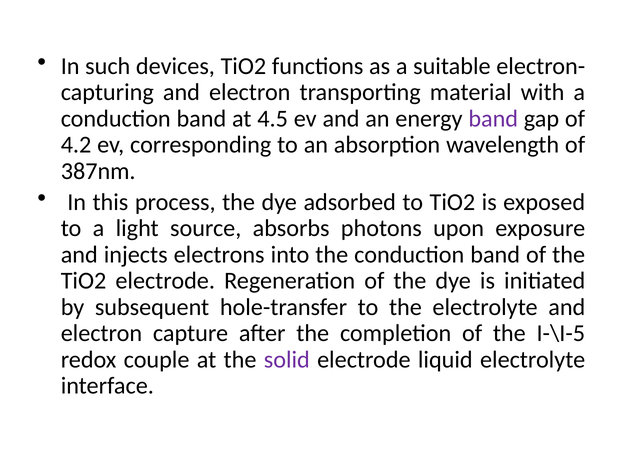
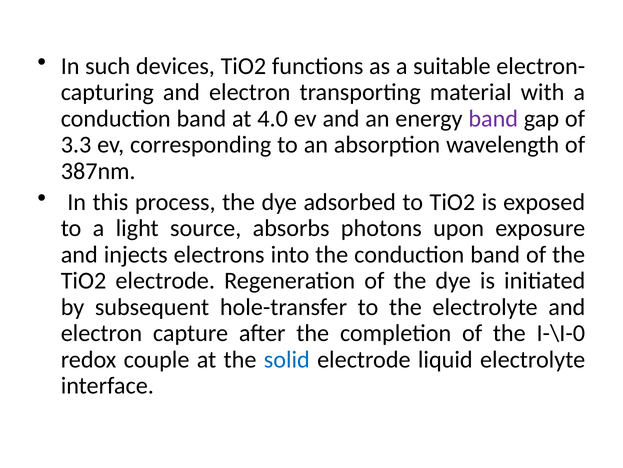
4.5: 4.5 -> 4.0 (273, 118)
4.2: 4.2 -> 3.3 (76, 145)
I-\I-5: I-\I-5 -> I-\I-0 (561, 333)
solid colour: purple -> blue (287, 359)
